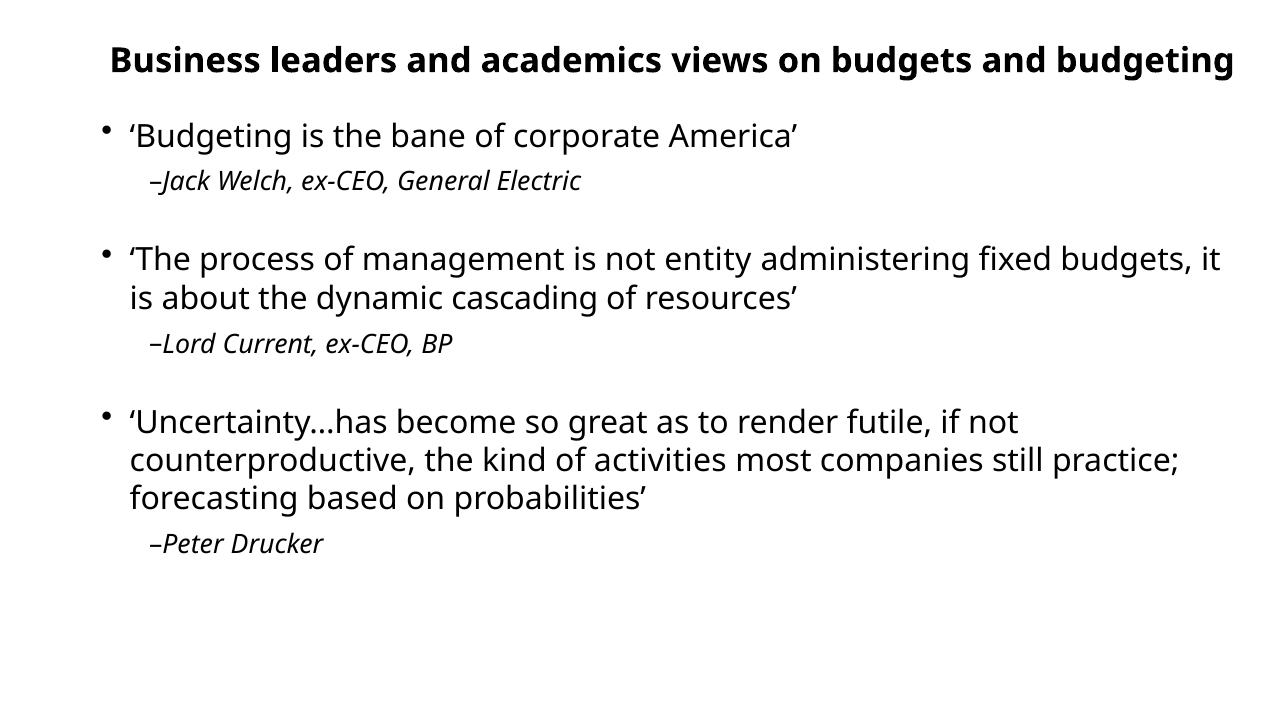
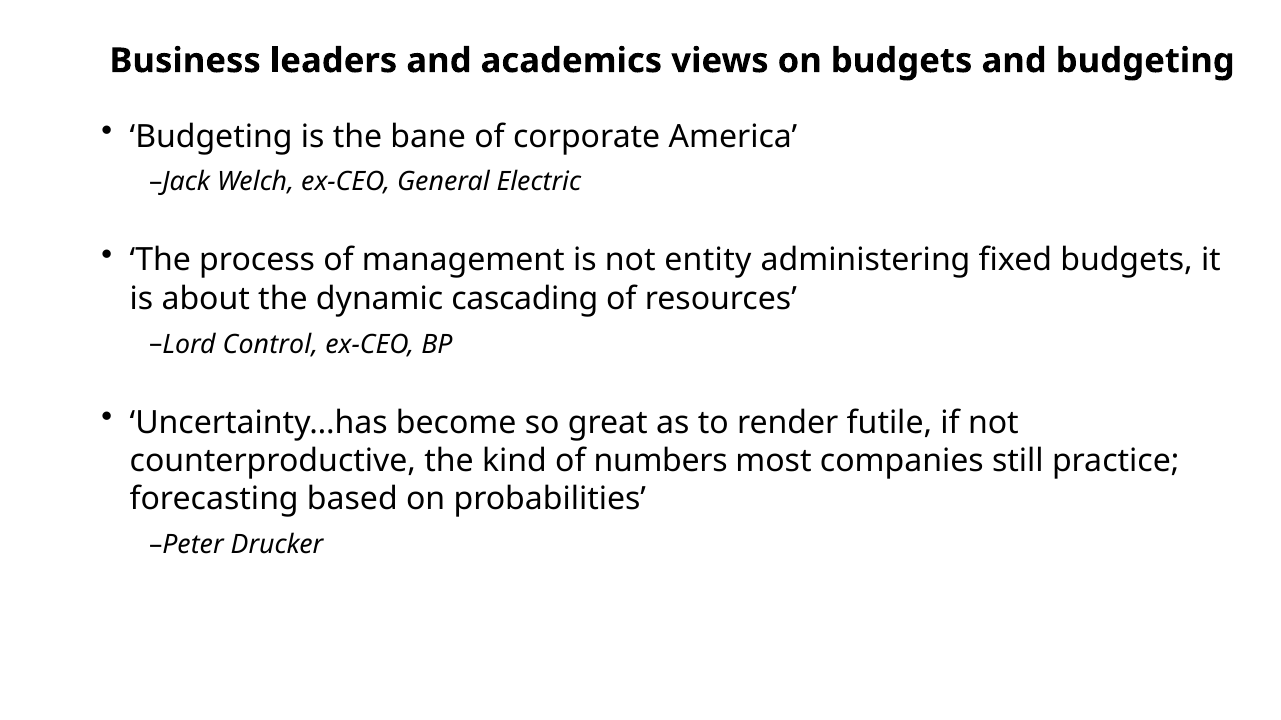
Current: Current -> Control (270, 345)
activities: activities -> numbers (661, 461)
